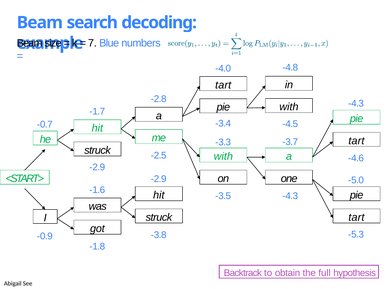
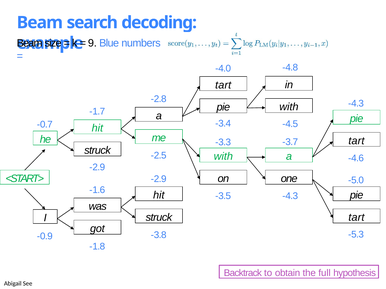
7: 7 -> 9 (92, 43)
